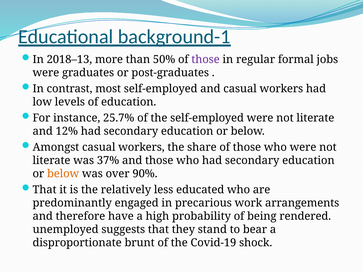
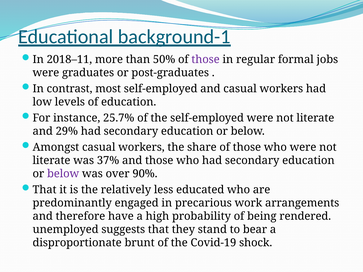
2018–13: 2018–13 -> 2018–11 (69, 60)
12%: 12% -> 29% (67, 131)
below colour: orange -> purple (63, 174)
